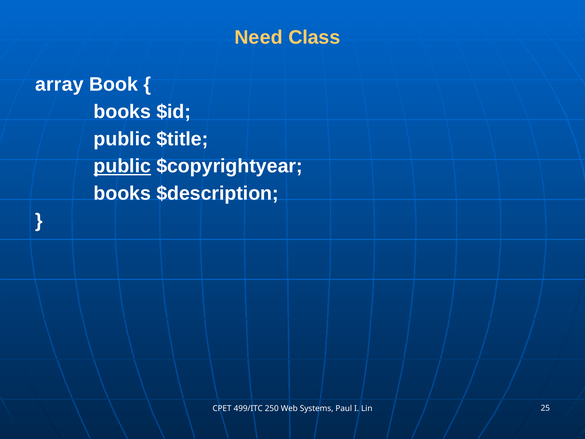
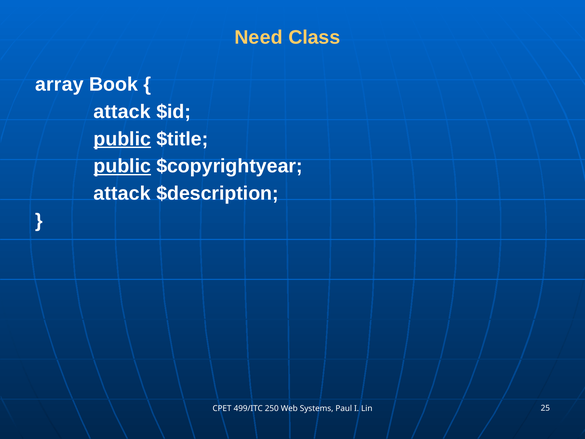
books: books -> attack (122, 112)
public underline: none -> present (122, 139)
books: books -> attack (122, 193)
